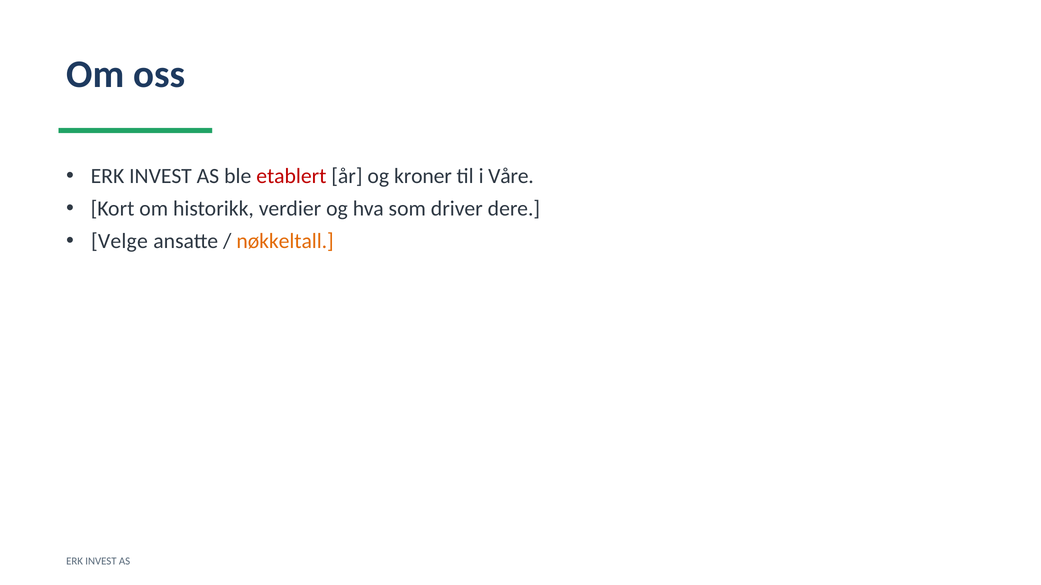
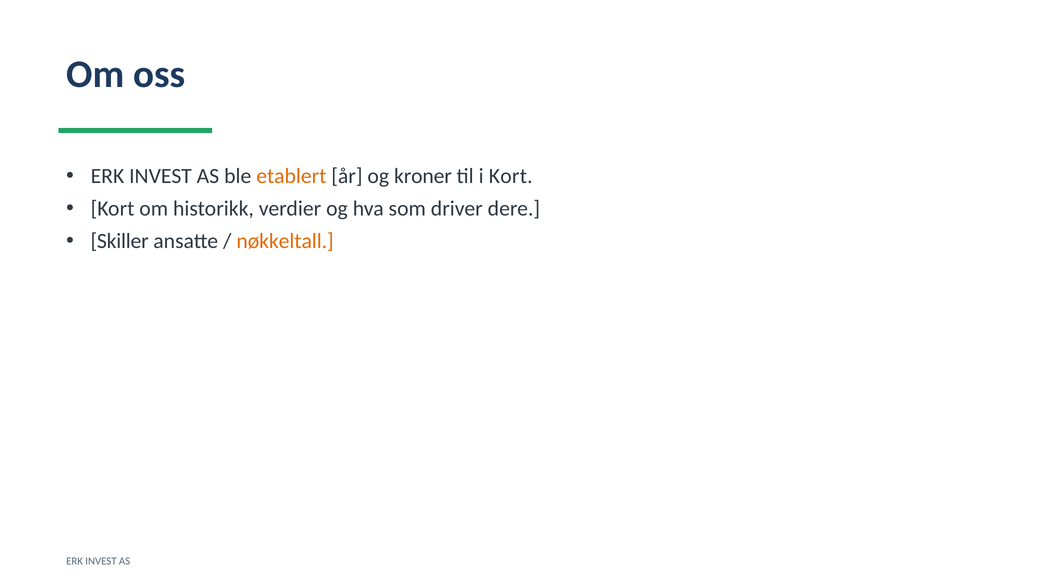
etablert colour: red -> orange (291, 176)
i Våre: Våre -> Kort (511, 176)
Velge: Velge -> Skiller (120, 241)
